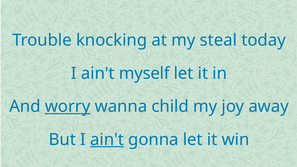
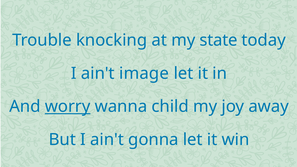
steal: steal -> state (218, 40)
myself: myself -> image (144, 73)
ain't underline: present -> none (107, 140)
